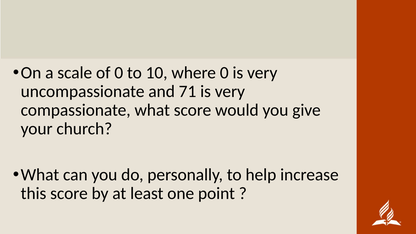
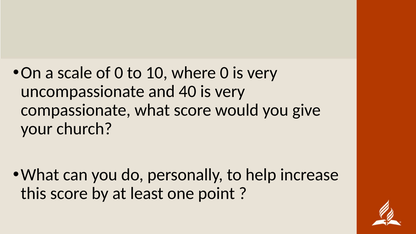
71: 71 -> 40 (188, 91)
